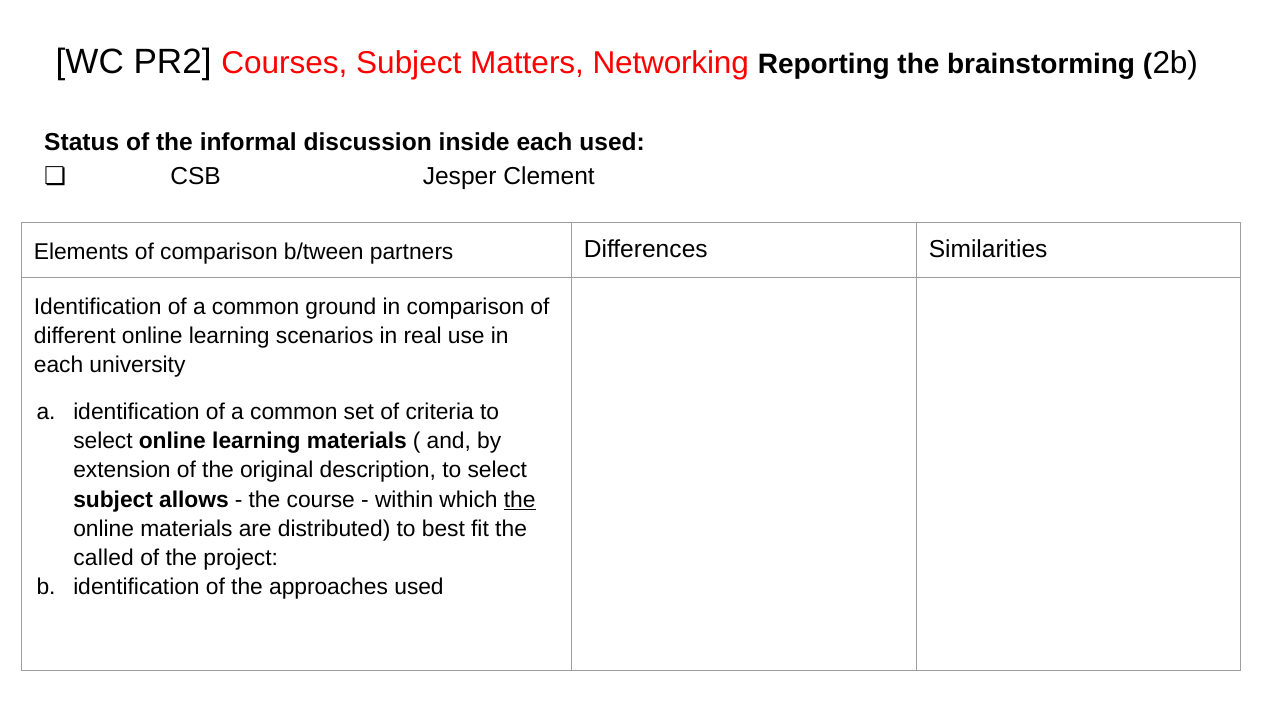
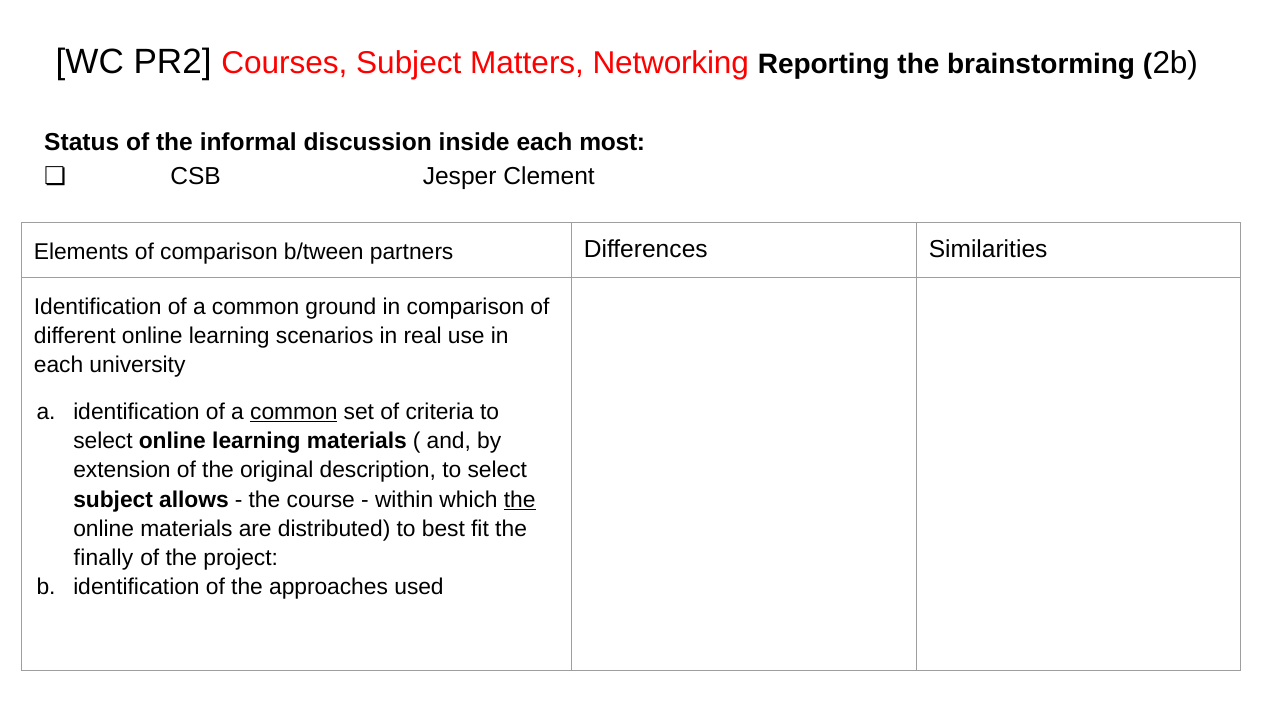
each used: used -> most (612, 142)
common underline: none -> present (294, 412)
called: called -> finally (104, 558)
